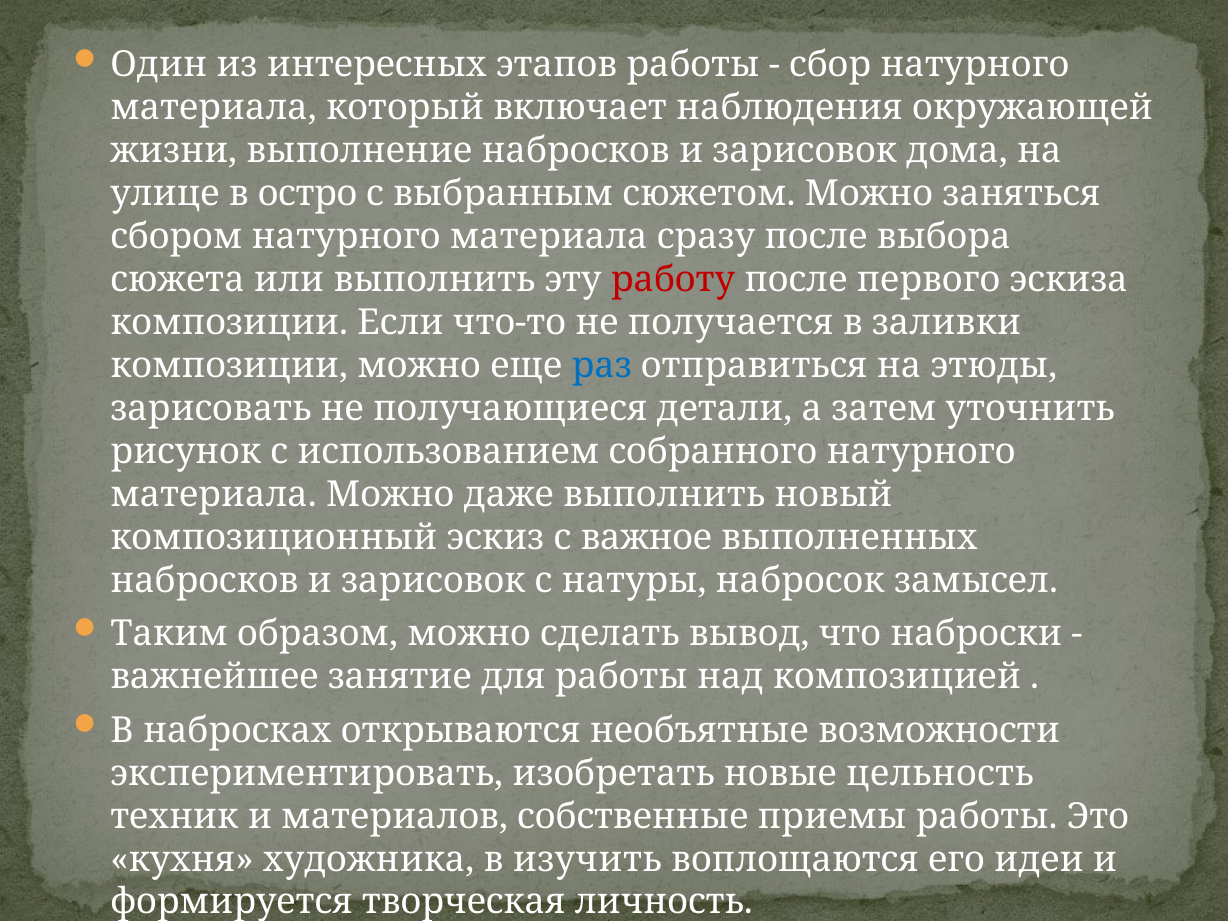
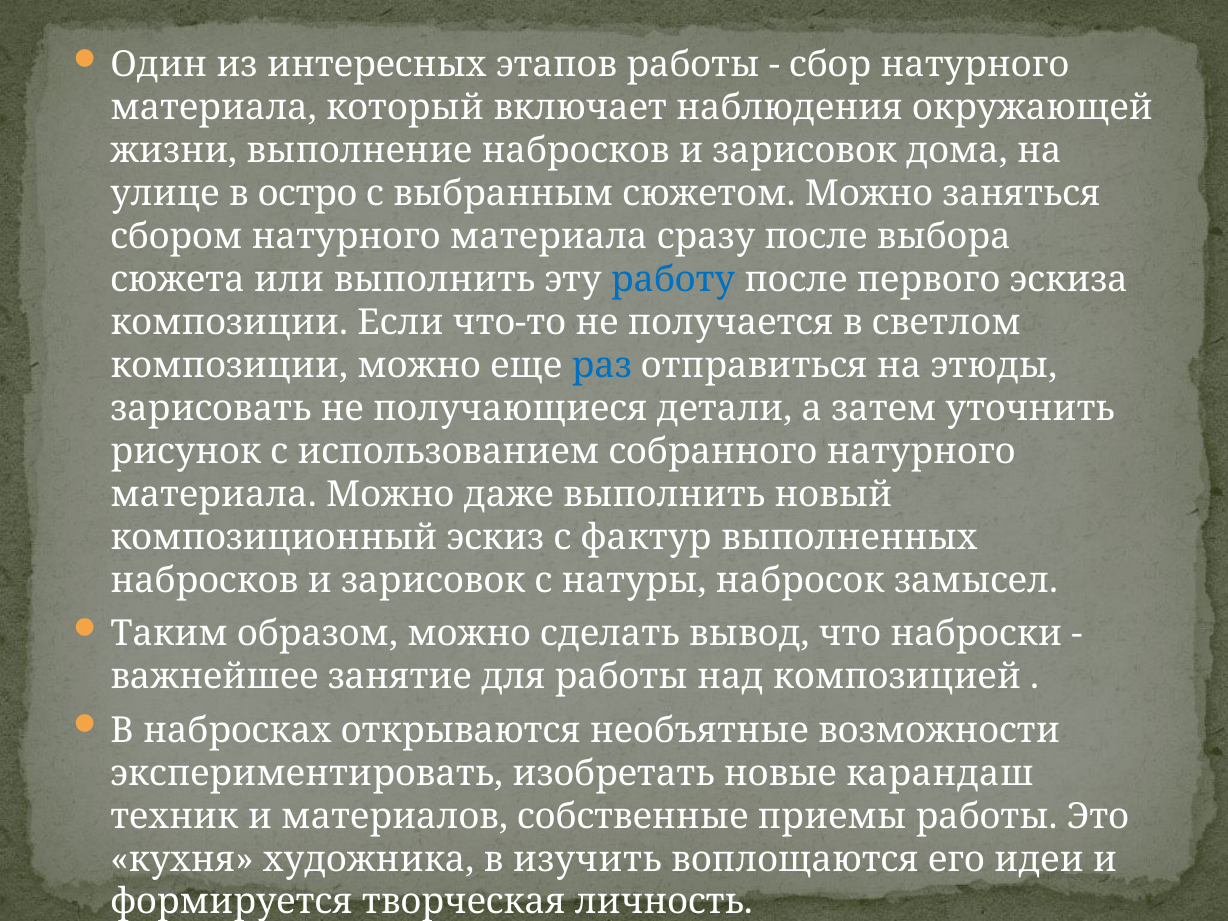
работу colour: red -> blue (673, 280)
заливки: заливки -> светлом (946, 323)
важное: важное -> фактур (646, 538)
цельность: цельность -> карандаш (940, 773)
